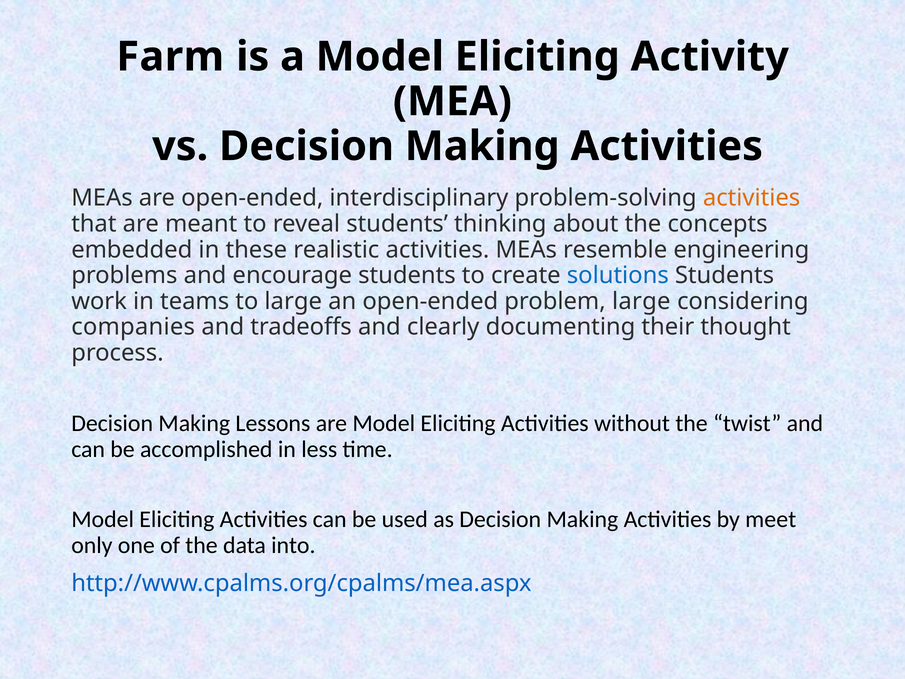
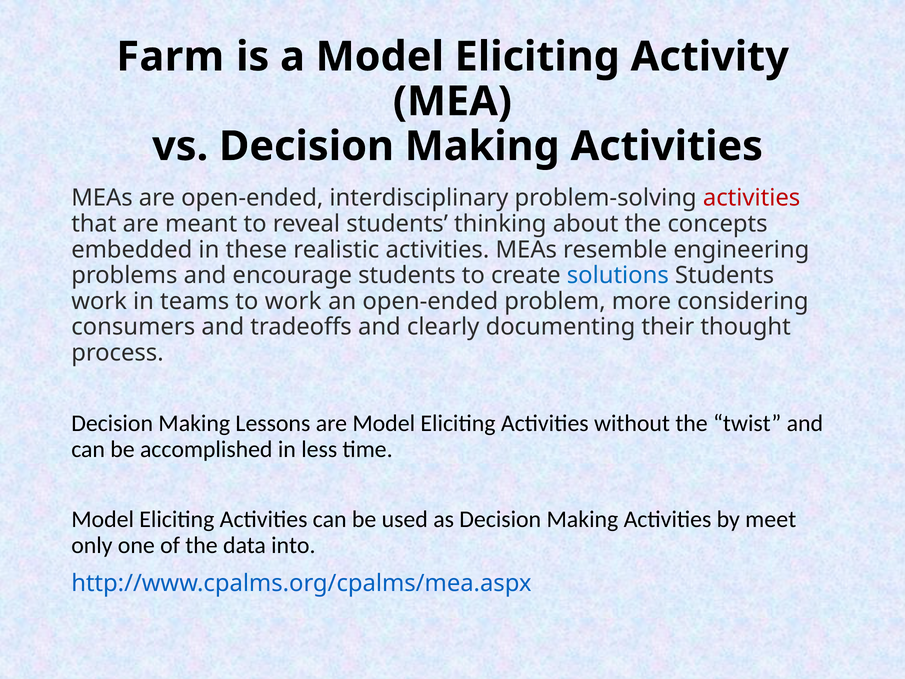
activities colour: orange -> red (752, 198)
to large: large -> work (293, 301)
problem large: large -> more (641, 301)
companies: companies -> consumers (133, 327)
